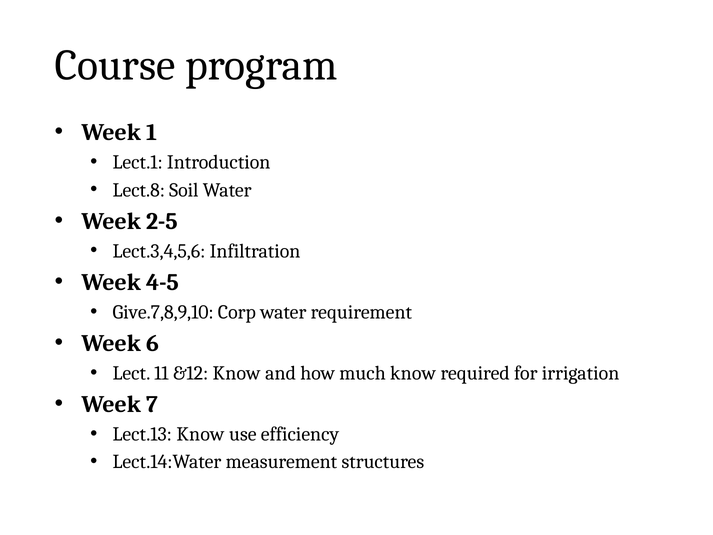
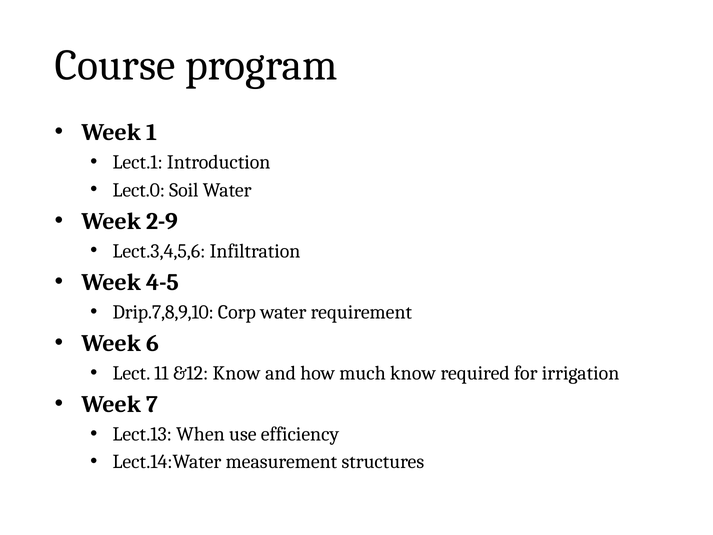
Lect.8: Lect.8 -> Lect.0 (139, 190)
2-5: 2-5 -> 2-9 (162, 221)
Give.7,8,9,10: Give.7,8,9,10 -> Drip.7,8,9,10 (163, 312)
Lect.13 Know: Know -> When (200, 434)
